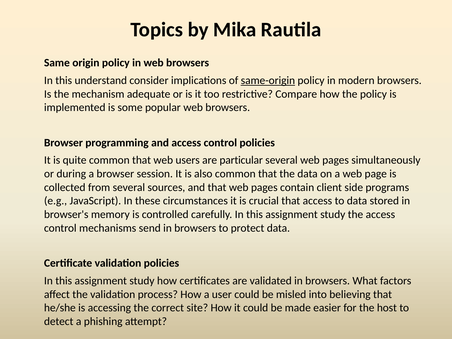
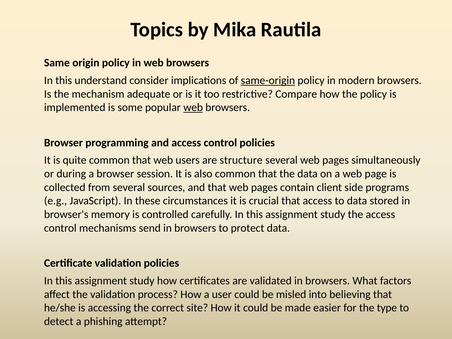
web underline: none -> present (193, 108)
particular: particular -> structure (241, 160)
host: host -> type (387, 308)
